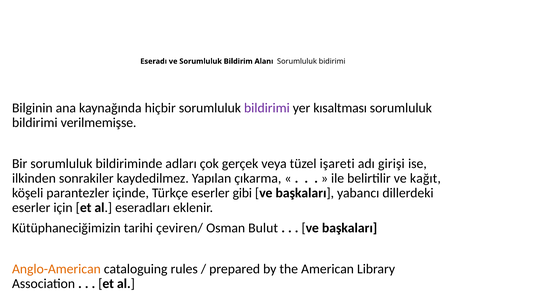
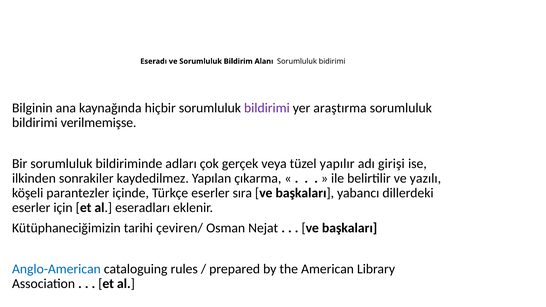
kısaltması: kısaltması -> araştırma (340, 108)
işareti: işareti -> yapılır (337, 164)
kağıt: kağıt -> yazılı (425, 178)
gibi: gibi -> sıra (242, 193)
Bulut: Bulut -> Nejat (263, 228)
Anglo-American colour: orange -> blue (56, 269)
